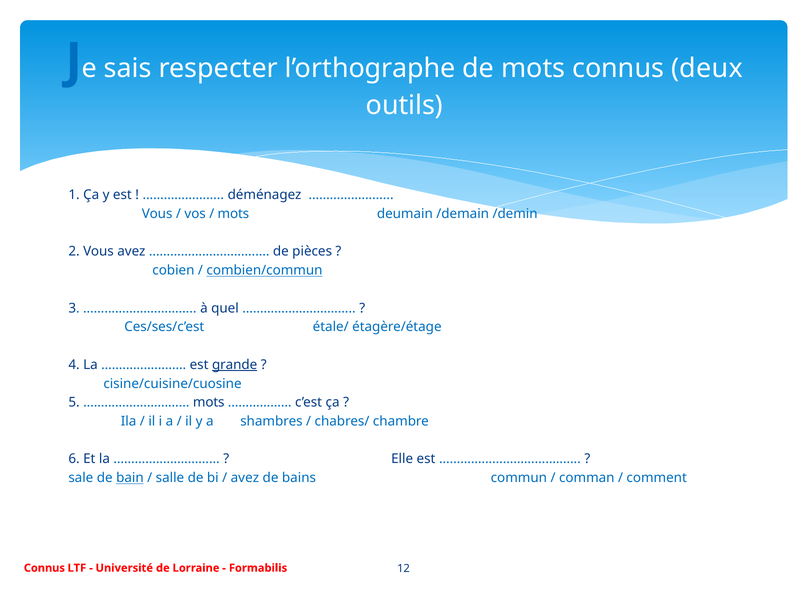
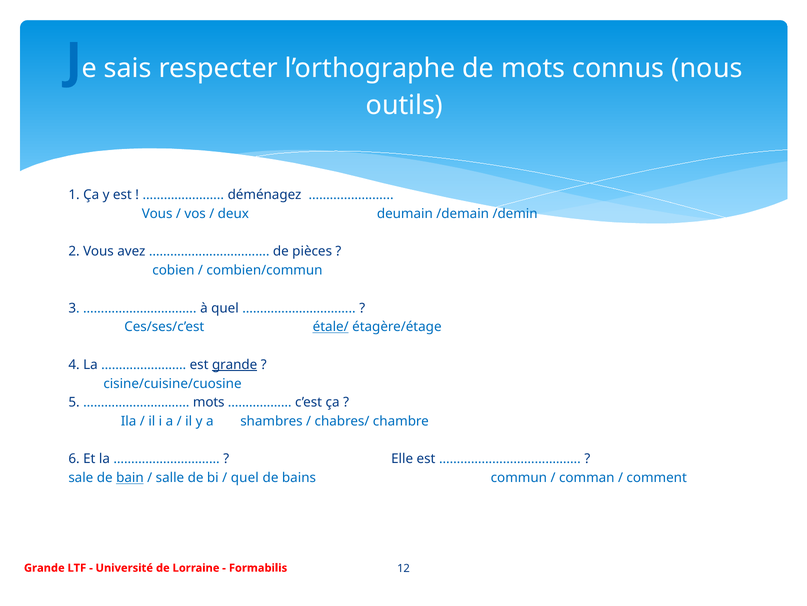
deux: deux -> nous (707, 68)
mots: mots -> deux (233, 214)
combien/commun underline: present -> none (264, 270)
étale/ underline: none -> present (331, 327)
avez: avez -> quel (245, 477)
Connus: Connus -> Grande (44, 567)
